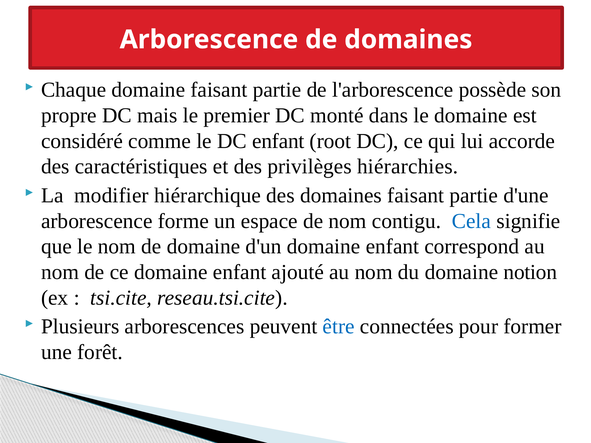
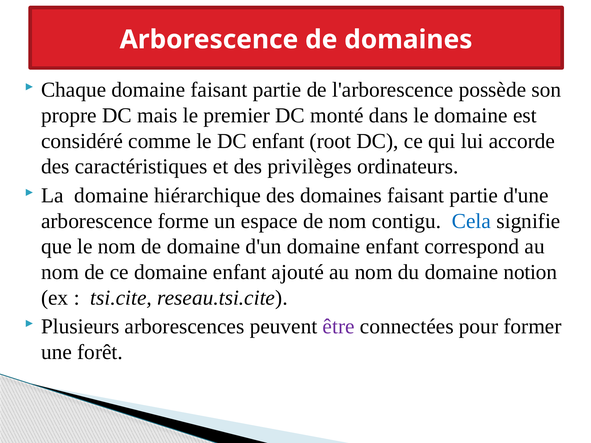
hiérarchies: hiérarchies -> ordinateurs (408, 167)
La modifier: modifier -> domaine (111, 196)
être colour: blue -> purple (339, 327)
